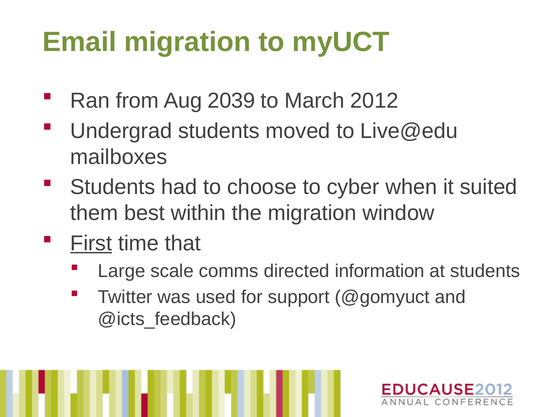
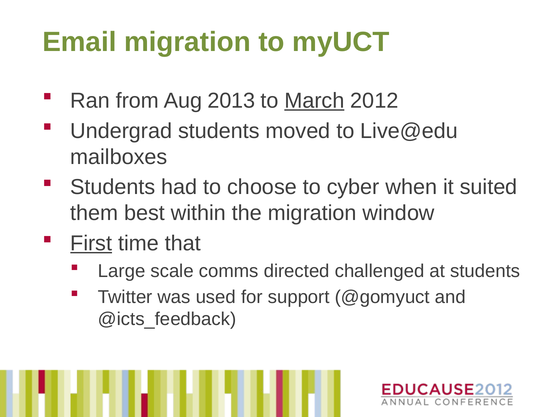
2039: 2039 -> 2013 (231, 101)
March underline: none -> present (314, 101)
information: information -> challenged (380, 271)
